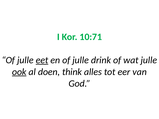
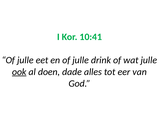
10:71: 10:71 -> 10:41 (91, 37)
eet underline: present -> none (42, 60)
think: think -> dade (72, 72)
